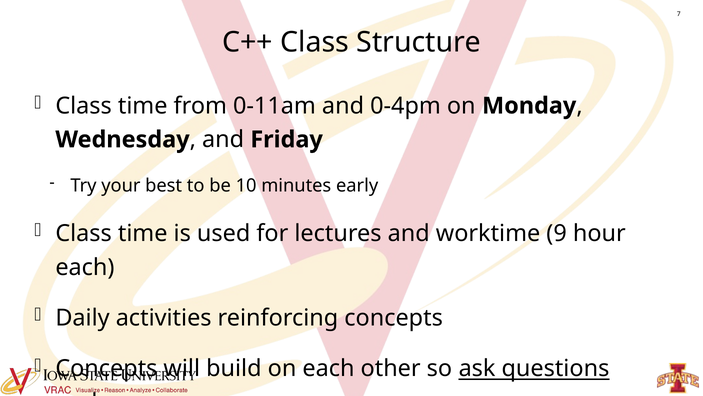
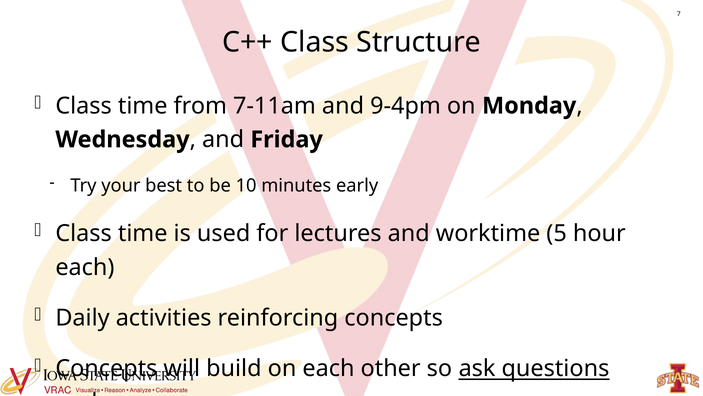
0-11am: 0-11am -> 7-11am (274, 106)
0-4pm: 0-4pm -> 9-4pm (406, 106)
9: 9 -> 5 (557, 233)
